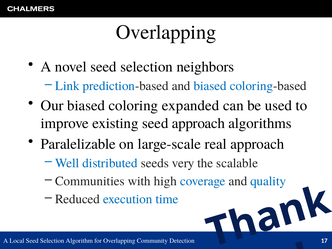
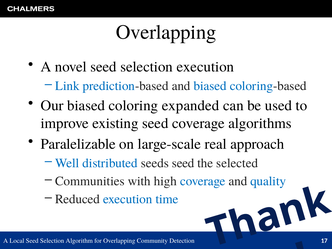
selection neighbors: neighbors -> execution (205, 67)
seed approach: approach -> coverage (198, 123)
seeds very: very -> seed (183, 163)
scalable: scalable -> selected (237, 163)
